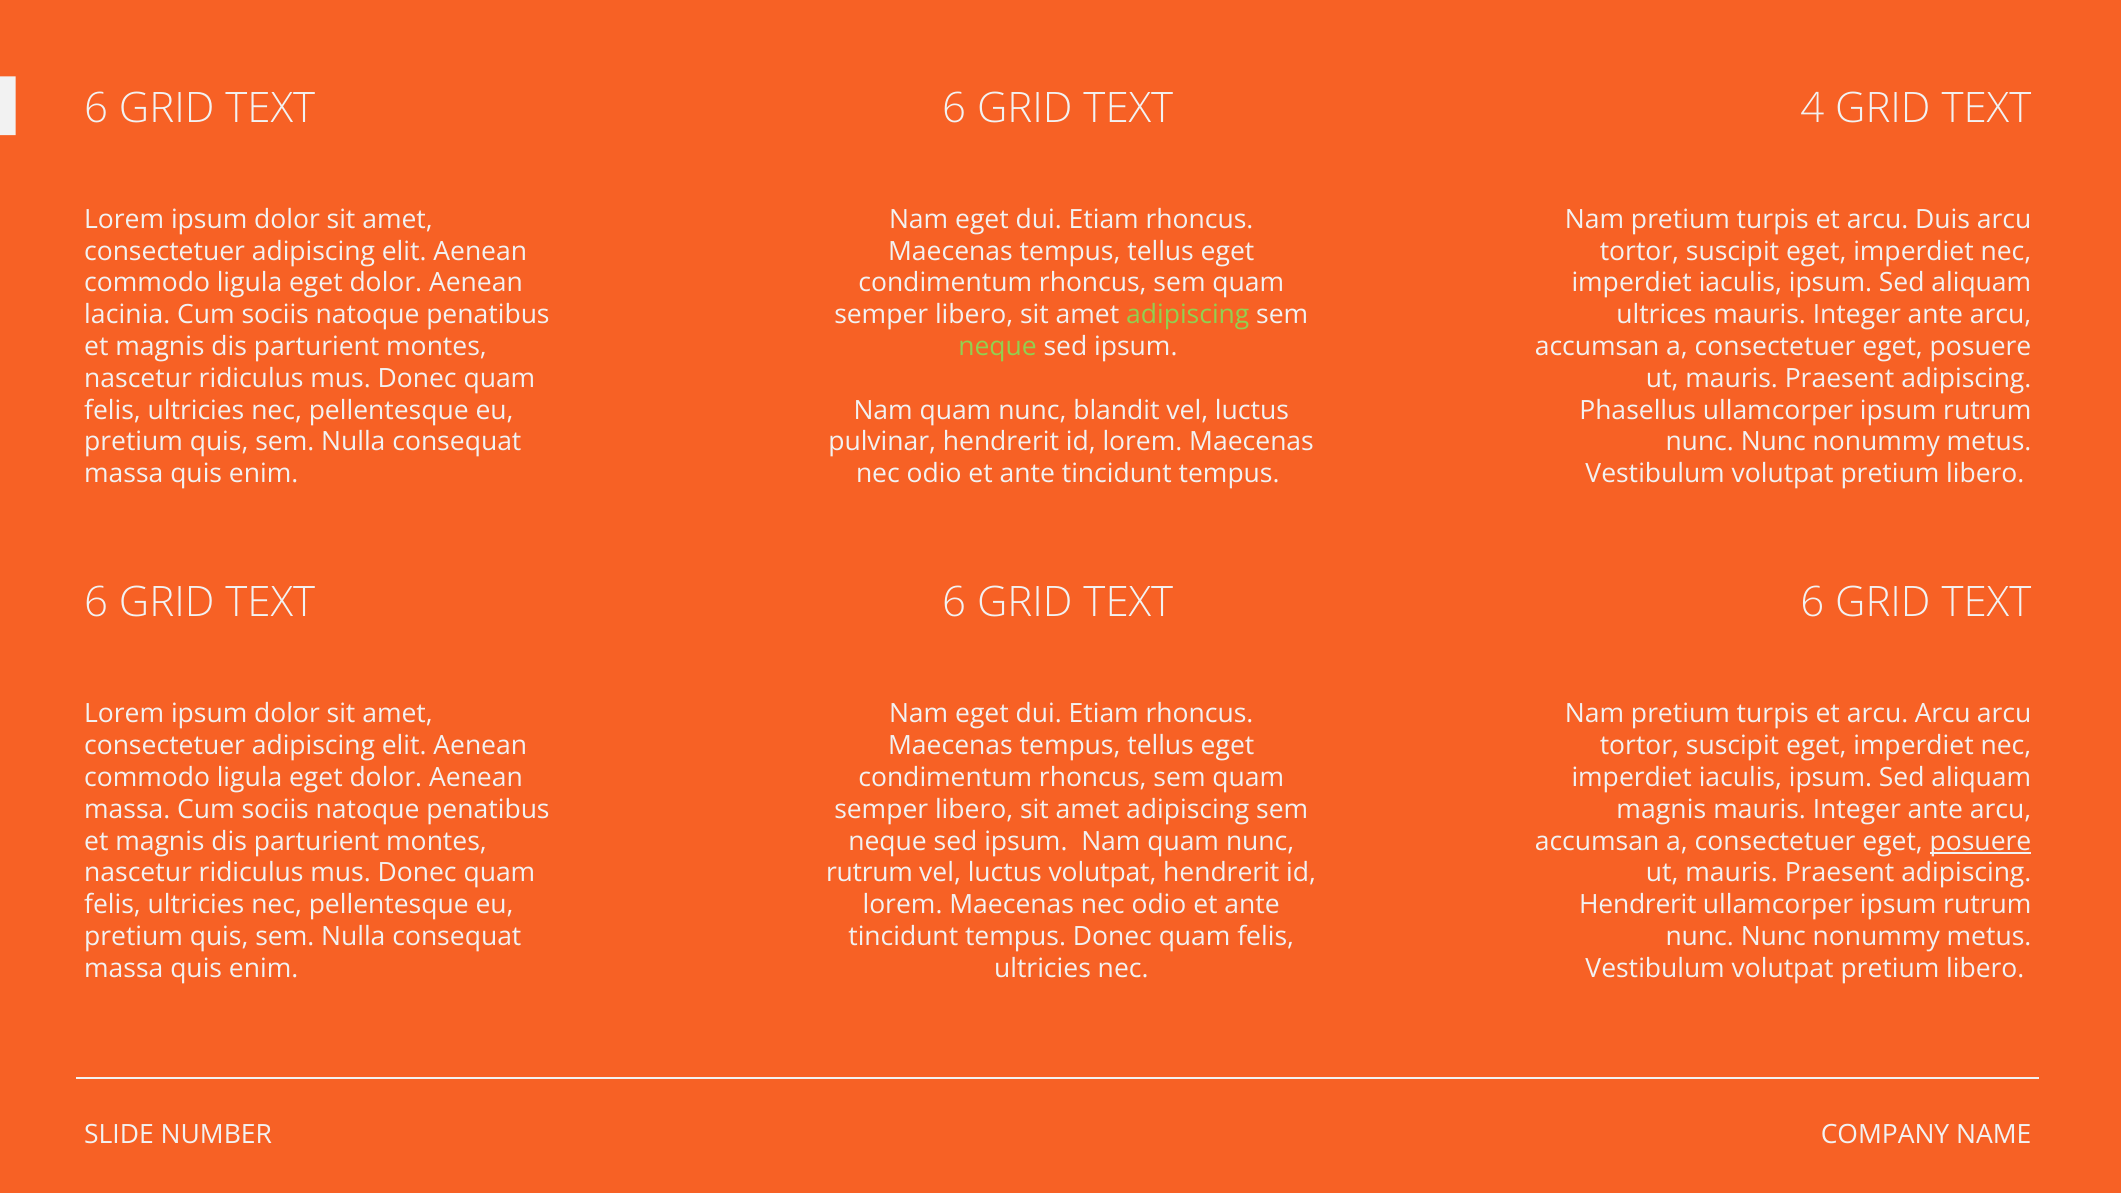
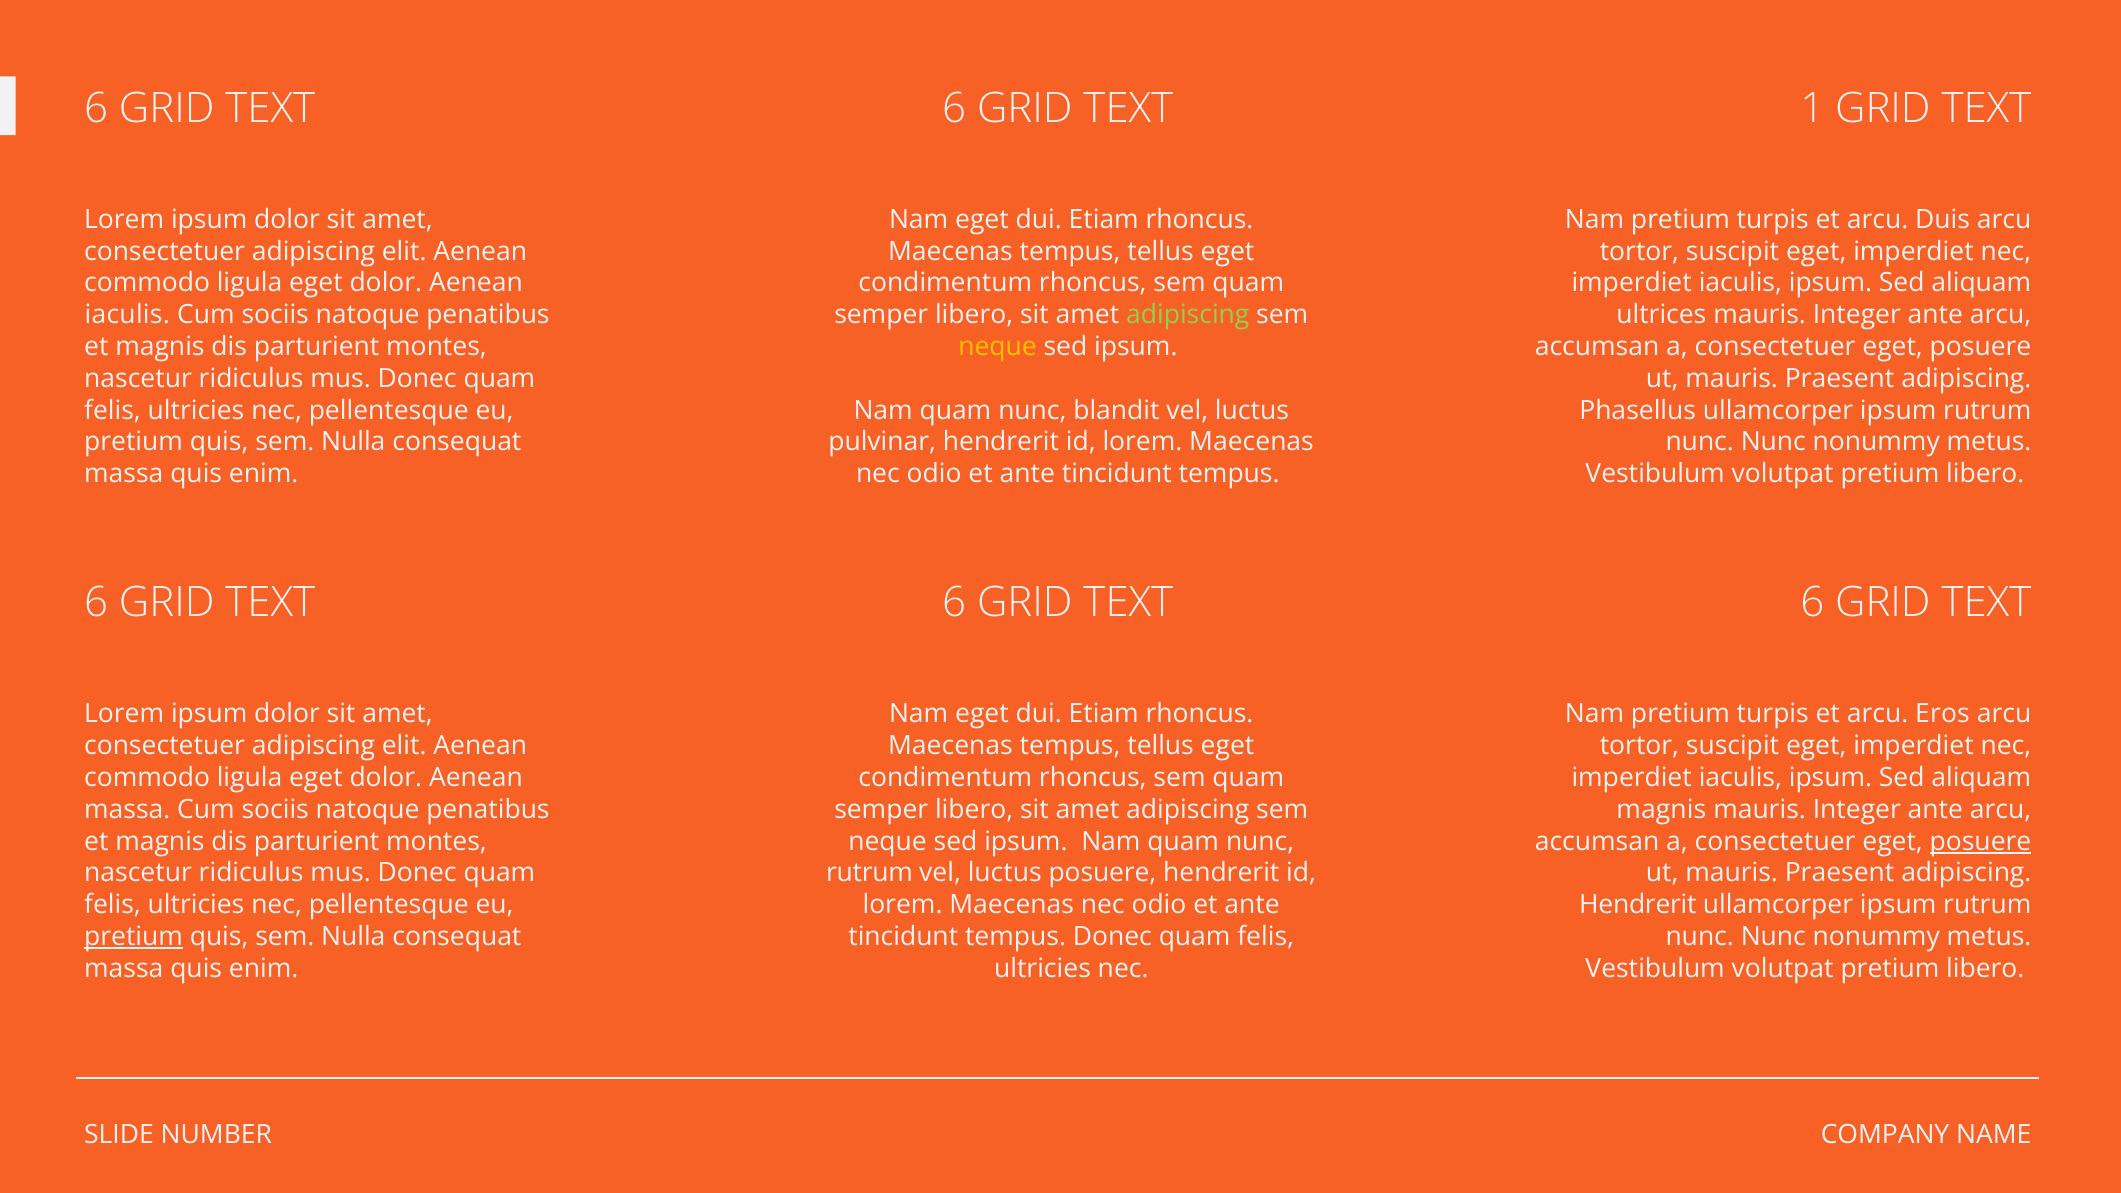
4: 4 -> 1 (1812, 108)
lacinia: lacinia -> iaculis (127, 315)
neque colour: light green -> yellow (998, 347)
et arcu Arcu: Arcu -> Eros (1942, 714)
luctus volutpat: volutpat -> posuere (1102, 873)
pretium underline: none -> present (134, 937)
